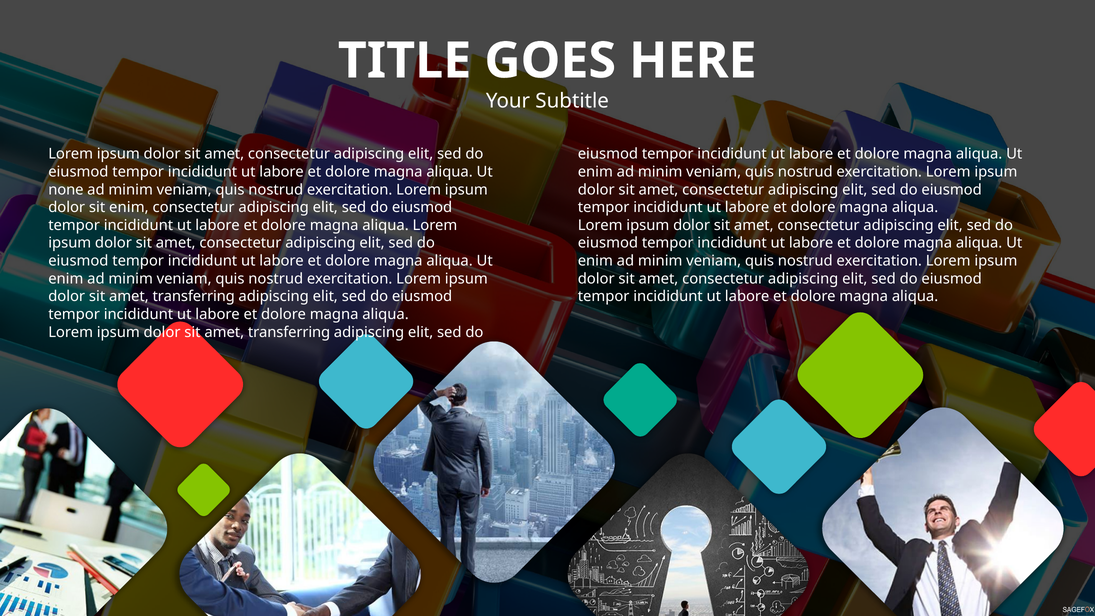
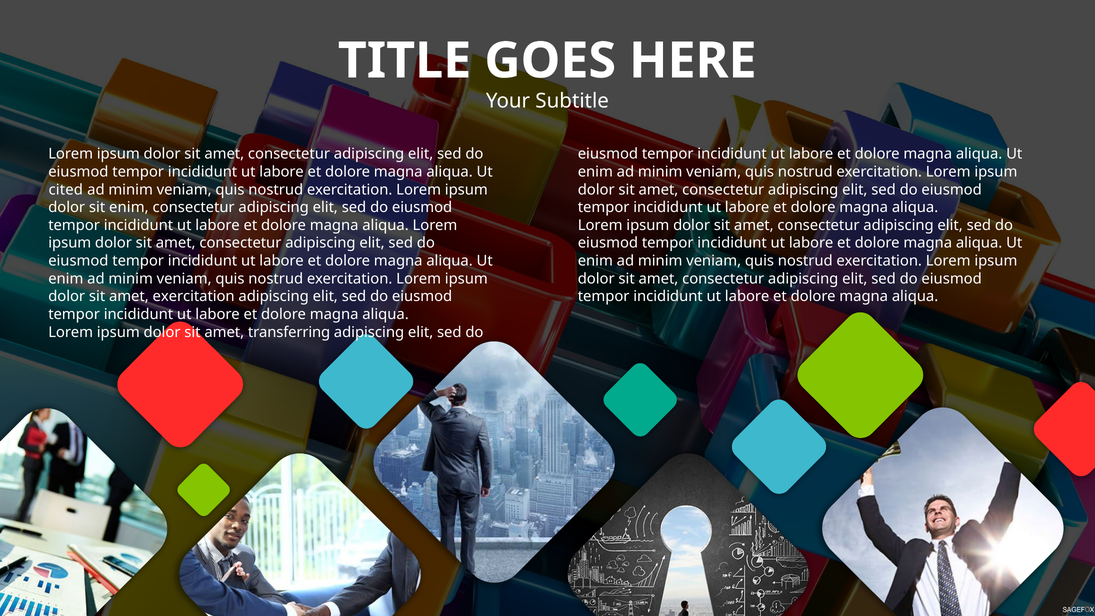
none: none -> cited (66, 190)
transferring: transferring -> exercitation (194, 296)
